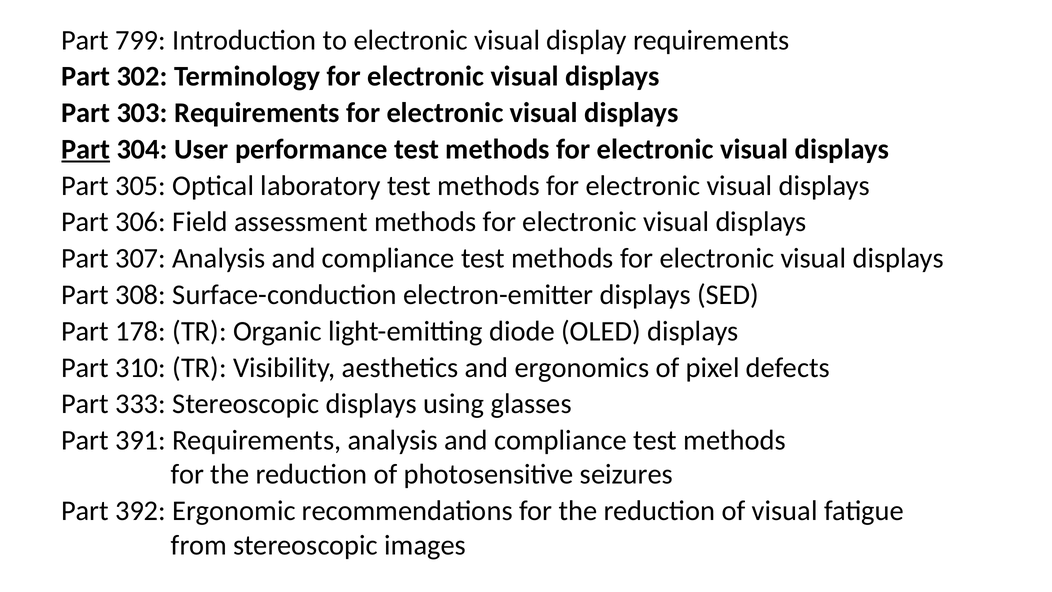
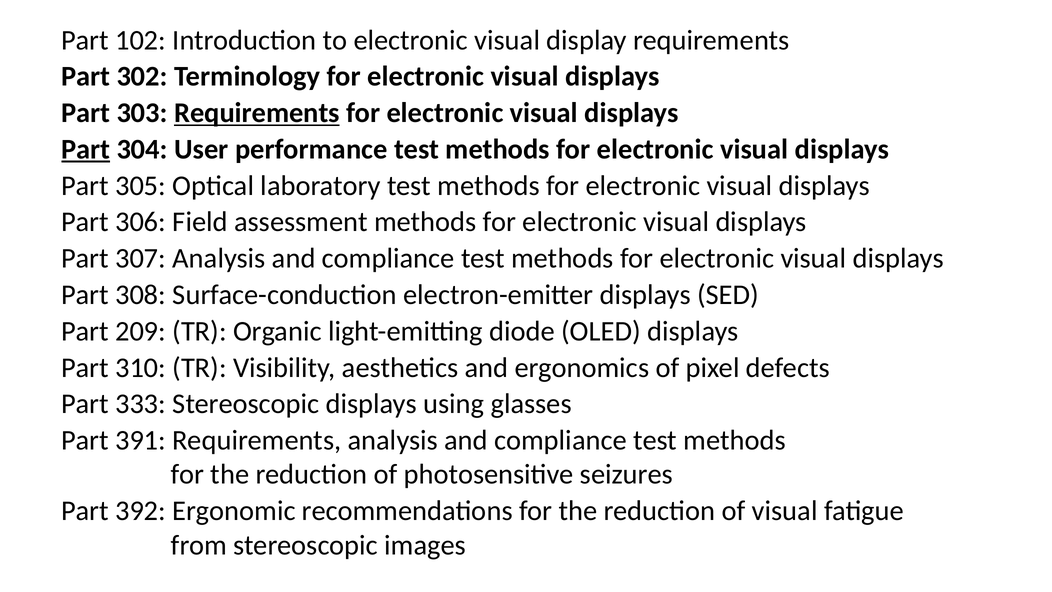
799: 799 -> 102 (141, 40)
Requirements underline: none -> present (257, 113)
178: 178 -> 209 (141, 331)
